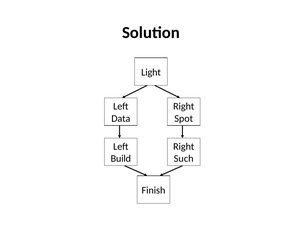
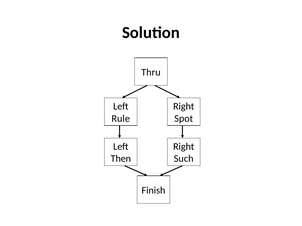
Light: Light -> Thru (151, 72)
Data: Data -> Rule (121, 119)
Build: Build -> Then (121, 159)
